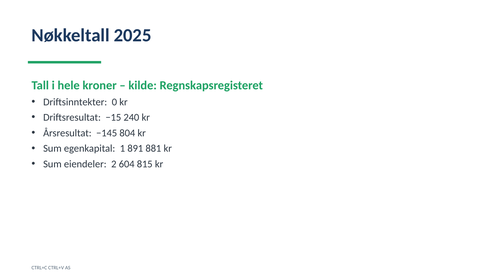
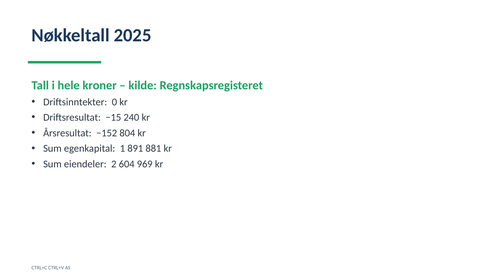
−145: −145 -> −152 (107, 133)
815: 815 -> 969 (145, 164)
